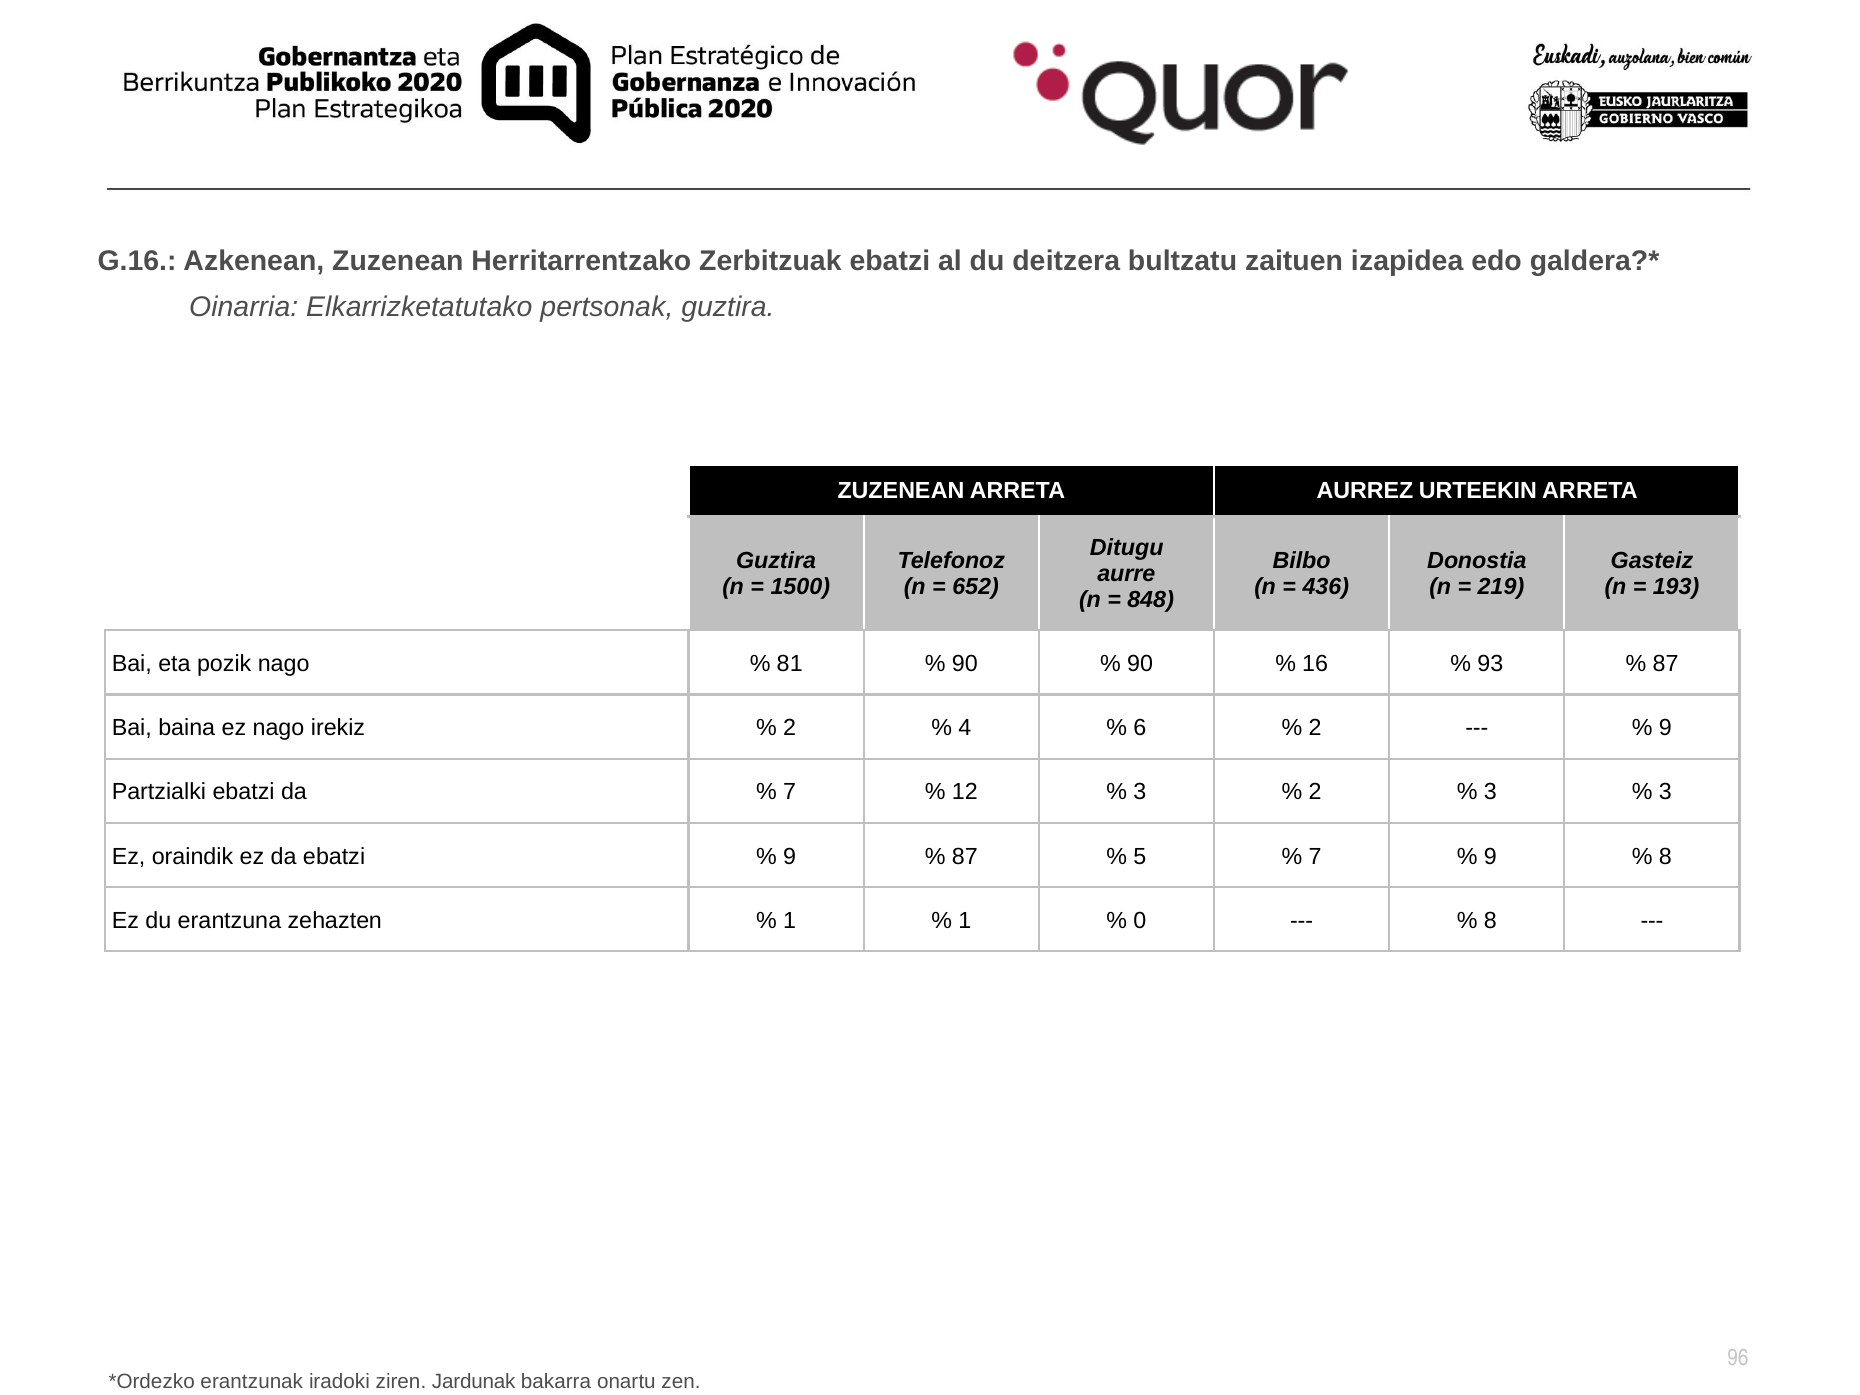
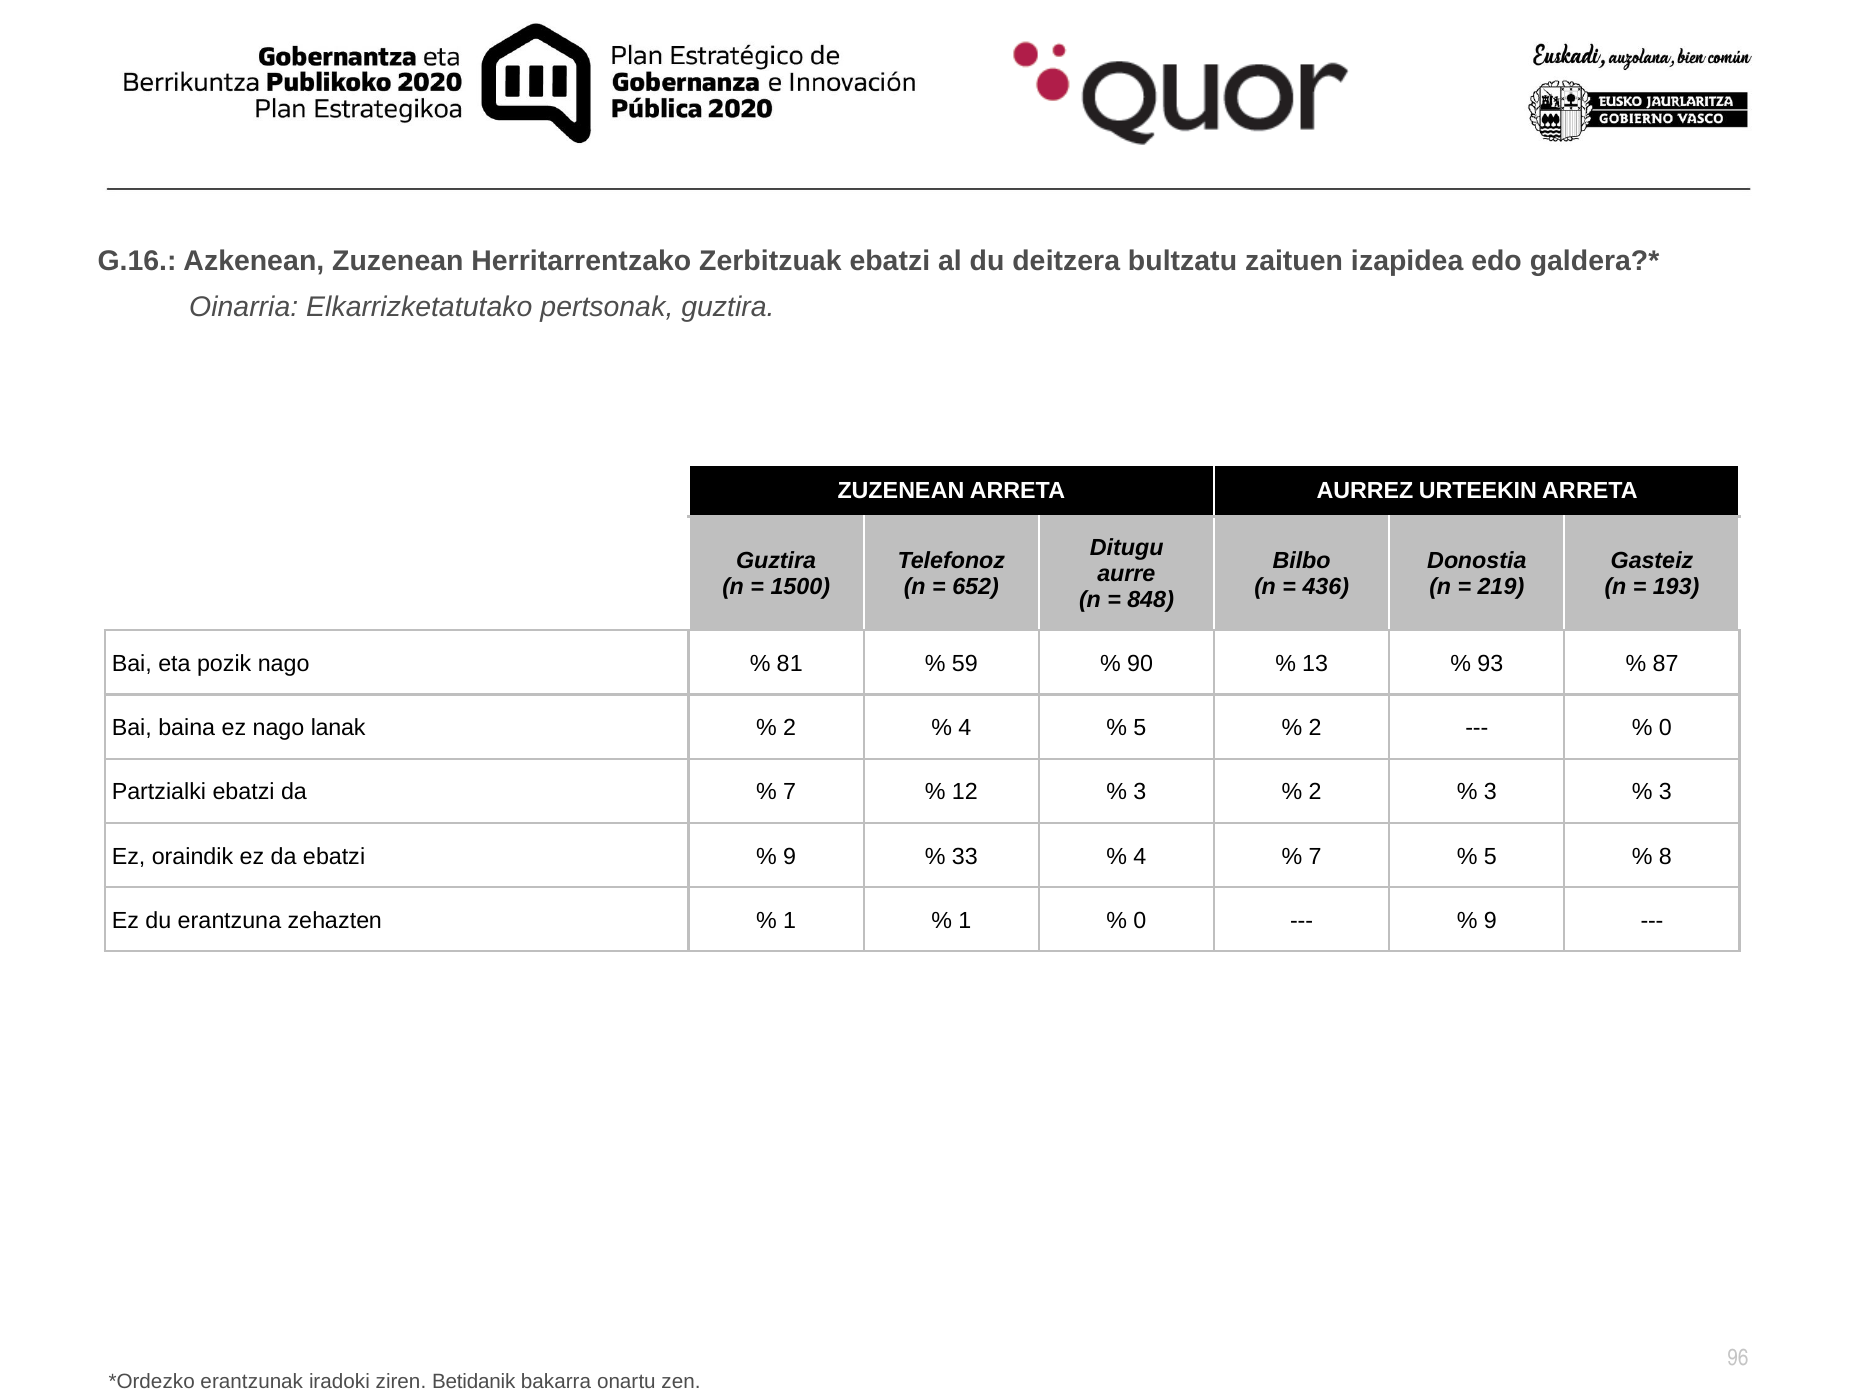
90: 90 -> 59 (965, 664)
16: 16 -> 13 (1315, 664)
irekiz: irekiz -> lanak (338, 728)
6: 6 -> 5 (1140, 728)
9: 9 -> 0 (1665, 728)
87: 87 -> 33 (965, 856)
5: 5 -> 4 (1140, 856)
9: 9 -> 5 (1490, 856)
8: 8 -> 9 (1490, 921)
Jardunak: Jardunak -> Betidanik (474, 1381)
